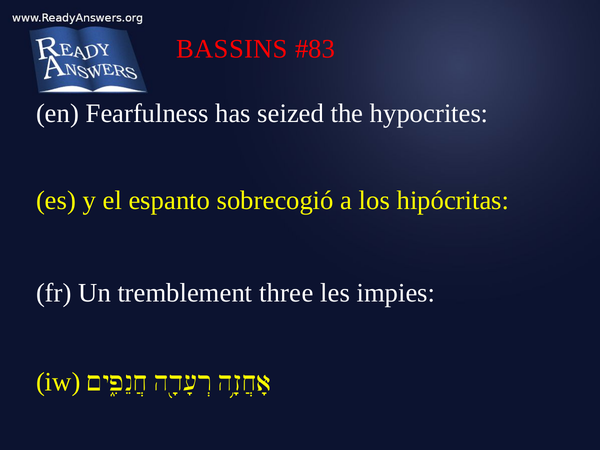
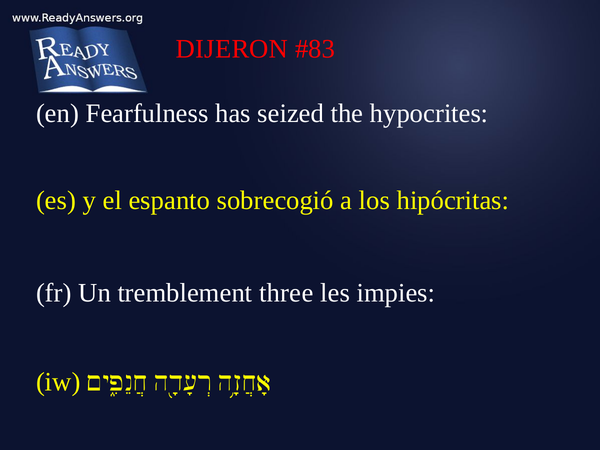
BASSINS: BASSINS -> DIJERON (232, 49)
